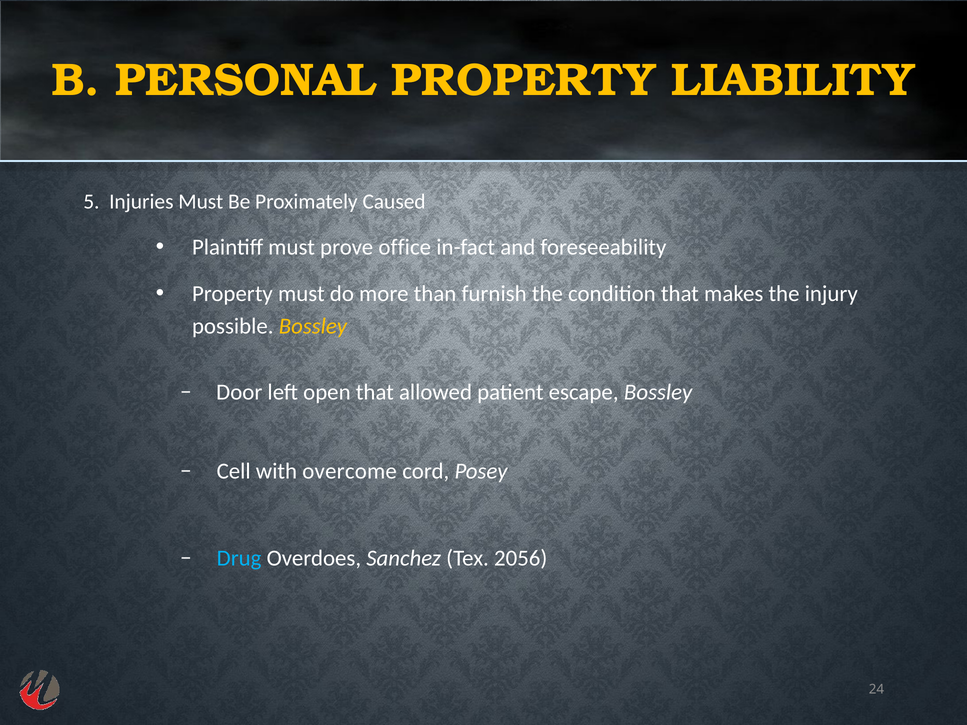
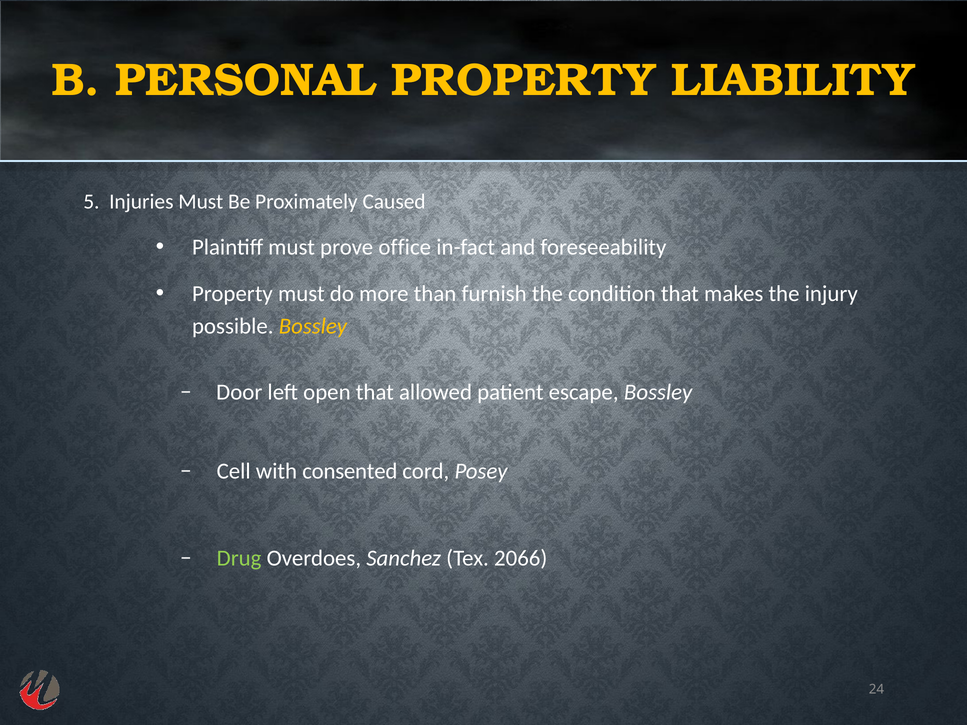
overcome: overcome -> consented (350, 471)
Drug colour: light blue -> light green (239, 558)
2056: 2056 -> 2066 (521, 558)
